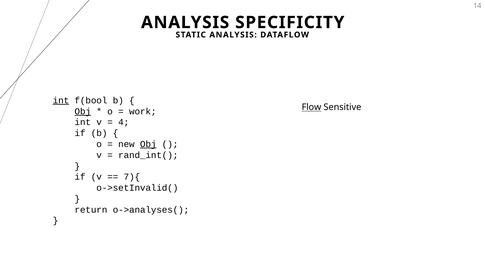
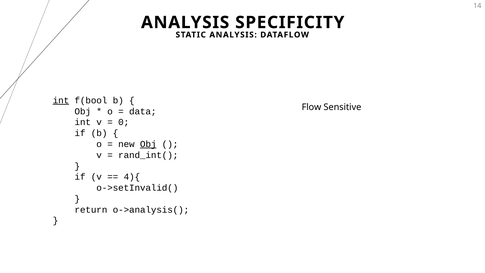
Flow underline: present -> none (311, 107)
Obj underline: present -> none (83, 111)
work: work -> data (143, 111)
4: 4 -> 0 (124, 122)
7){: 7){ -> 4){ (132, 177)
o->analyses(: o->analyses( -> o->analysis( (151, 210)
